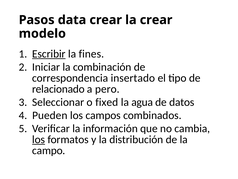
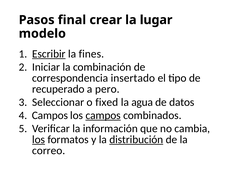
data: data -> final (72, 20)
la crear: crear -> lugar (156, 20)
relacionado: relacionado -> recuperado (58, 89)
Pueden: Pueden -> Campos (50, 115)
campos underline: none -> present (103, 115)
distribución underline: none -> present (136, 139)
campo: campo -> correo (49, 150)
